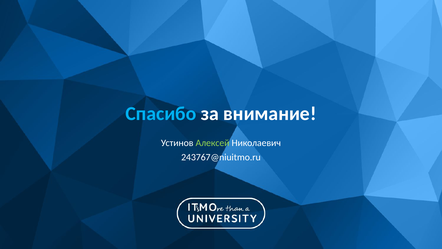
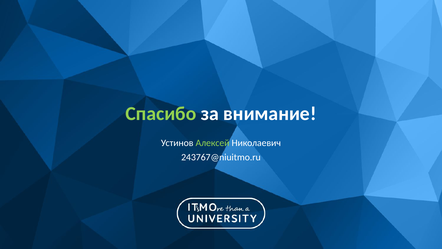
Спасибо colour: light blue -> light green (161, 114)
